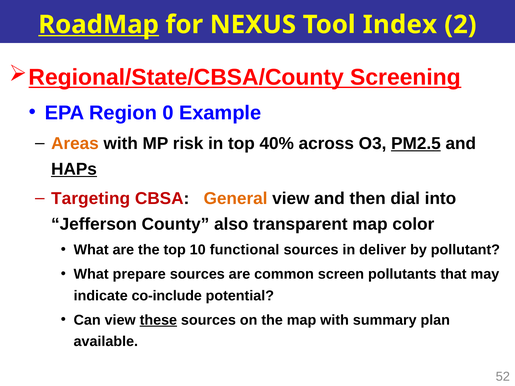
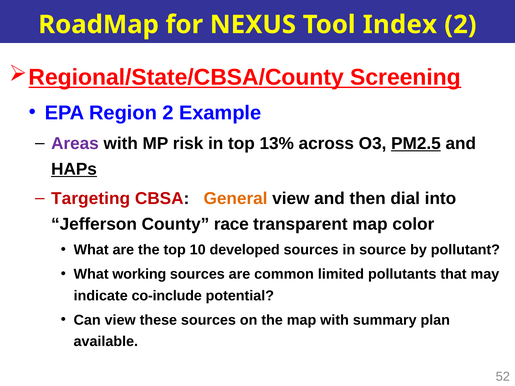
RoadMap underline: present -> none (99, 25)
Region 0: 0 -> 2 (168, 113)
Areas colour: orange -> purple (75, 144)
40%: 40% -> 13% (277, 144)
also: also -> race (231, 224)
functional: functional -> developed (245, 250)
deliver: deliver -> source (383, 250)
prepare: prepare -> working (139, 274)
screen: screen -> limited (341, 274)
these underline: present -> none (158, 320)
